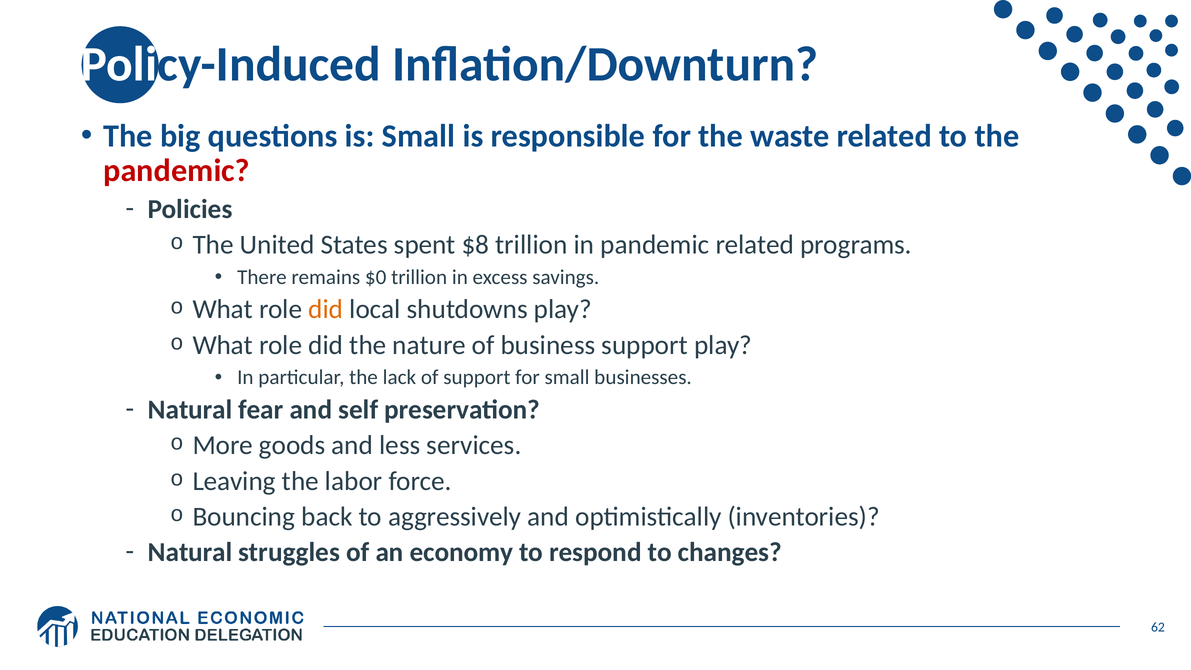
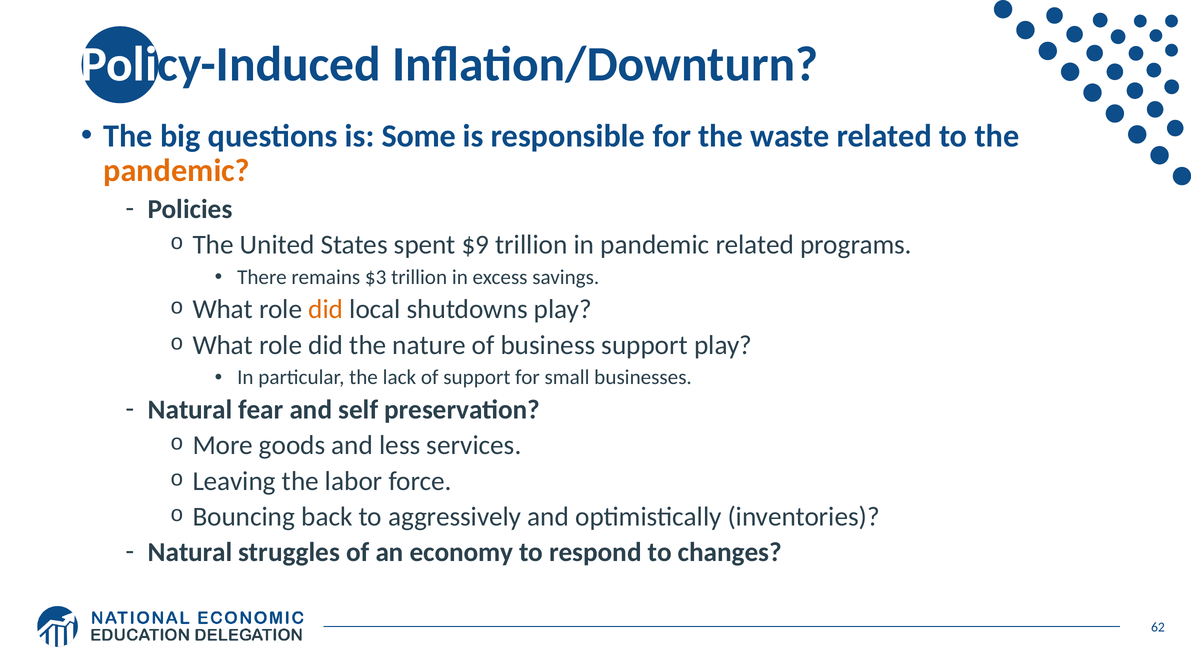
is Small: Small -> Some (419, 136)
pandemic colour: red -> orange (177, 171)
$8: $8 -> $9 (475, 245)
$0: $0 -> $3 (376, 277)
